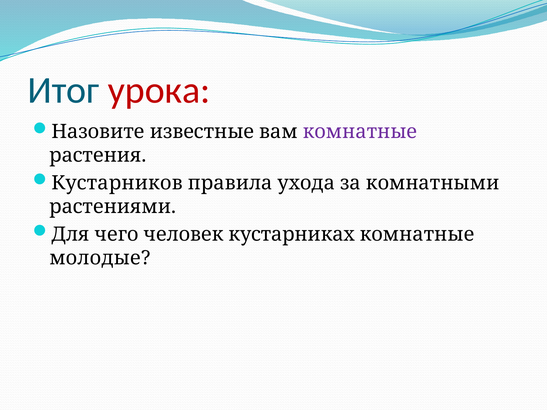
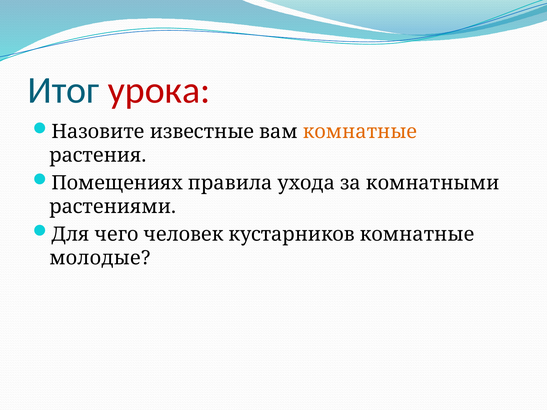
комнатные colour: purple -> orange (360, 132)
Кустарников: Кустарников -> Помещениях (117, 183)
кустарниках: кустарниках -> кустарников (292, 234)
